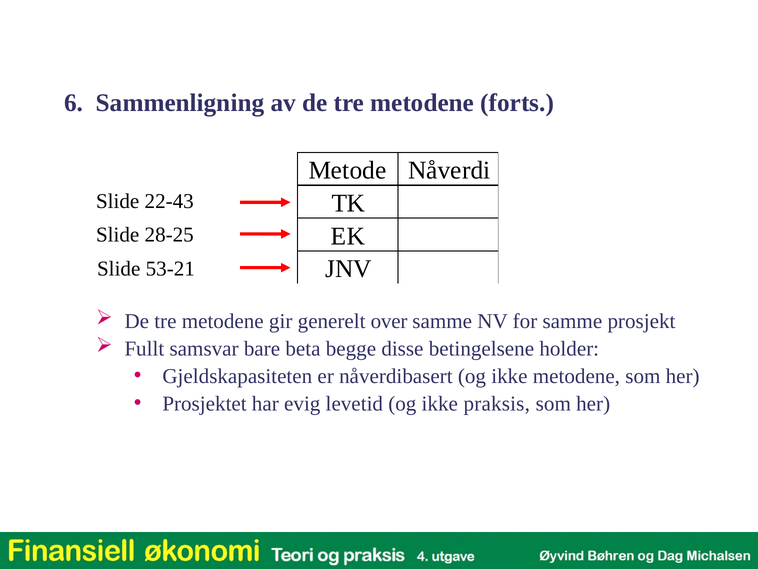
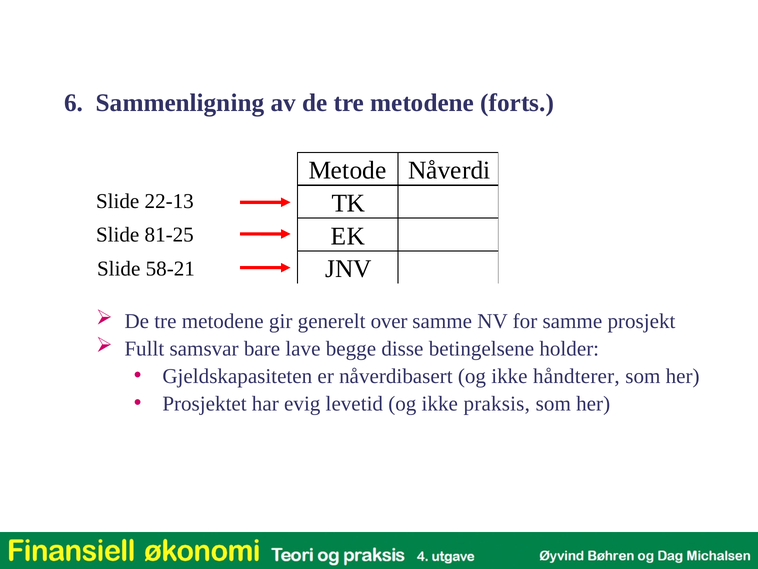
22-43: 22-43 -> 22-13 (169, 201)
28-25: 28-25 -> 81-25 (169, 235)
53-21: 53-21 -> 58-21 (170, 268)
beta: beta -> lave (303, 349)
ikke metodene: metodene -> håndterer (576, 376)
